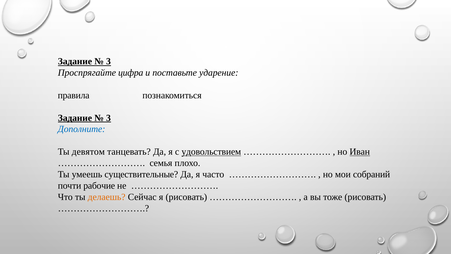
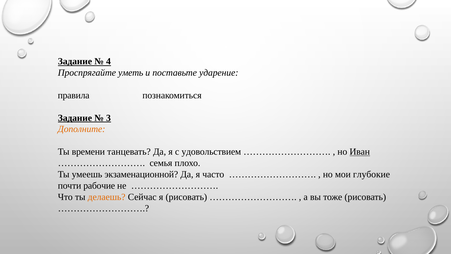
3: 3 -> 4 (109, 61)
цифра: цифра -> уметь (131, 73)
Дополните colour: blue -> orange (82, 129)
девятом: девятом -> времени (88, 152)
удовольствием underline: present -> none (211, 152)
существительные: существительные -> экзаменационной (141, 174)
собраний: собраний -> глубокие (372, 174)
